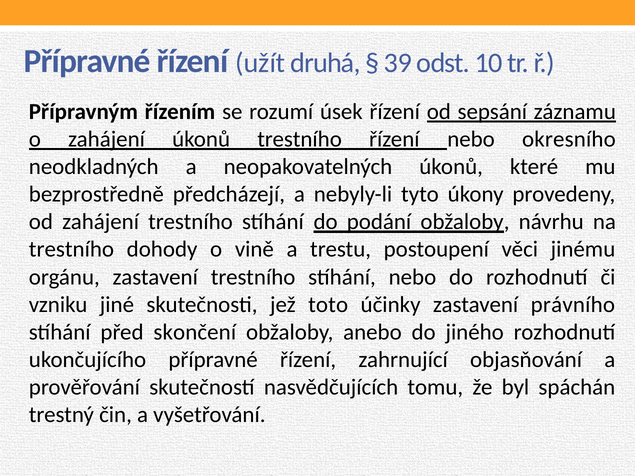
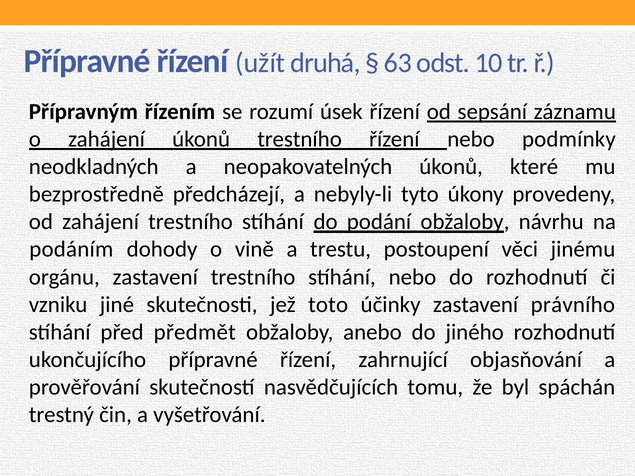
39: 39 -> 63 (398, 63)
okresního: okresního -> podmínky (569, 139)
trestního: trestního -> podáním (71, 250)
skončení: skončení -> předmět (195, 332)
